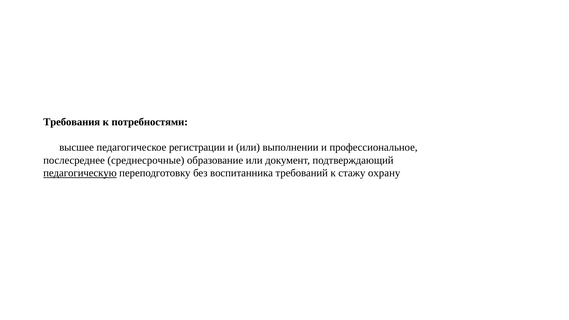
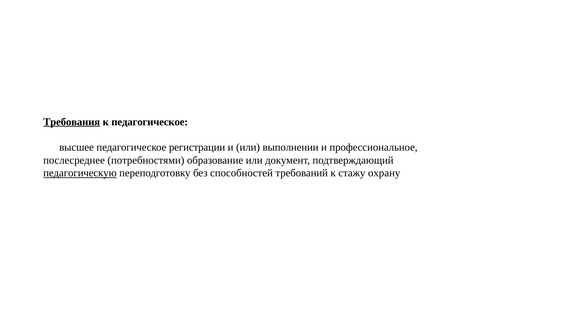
Требования underline: none -> present (72, 122)
к потребностями: потребностями -> педагогическое (150, 122)
среднесрочные: среднесрочные -> потребностями (146, 160)
воспитанника: воспитанника -> способностей (242, 173)
